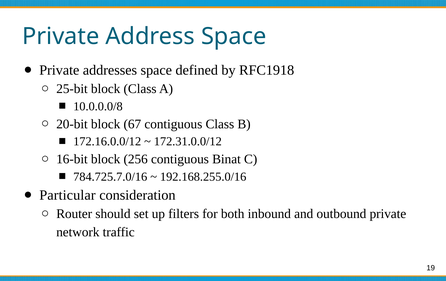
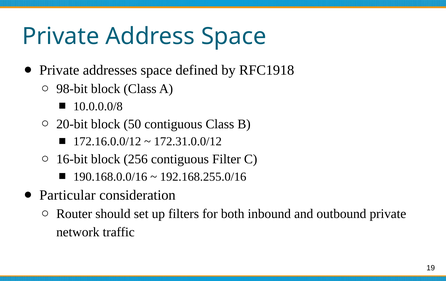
25-bit: 25-bit -> 98-bit (72, 89)
67: 67 -> 50 (132, 124)
Binat: Binat -> Filter (226, 159)
784.725.7.0/16: 784.725.7.0/16 -> 190.168.0.0/16 (110, 177)
